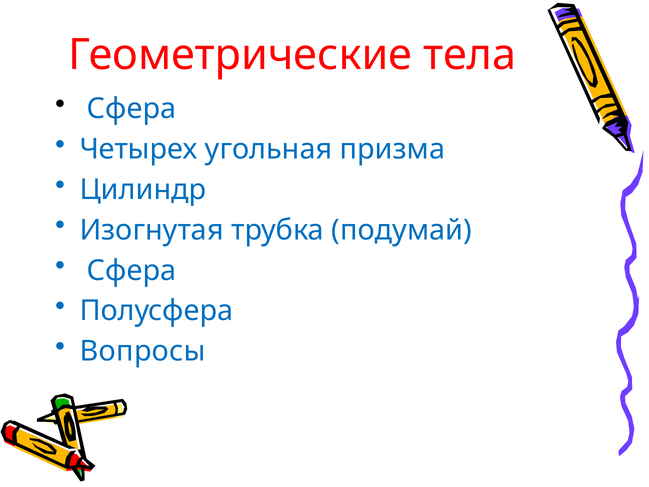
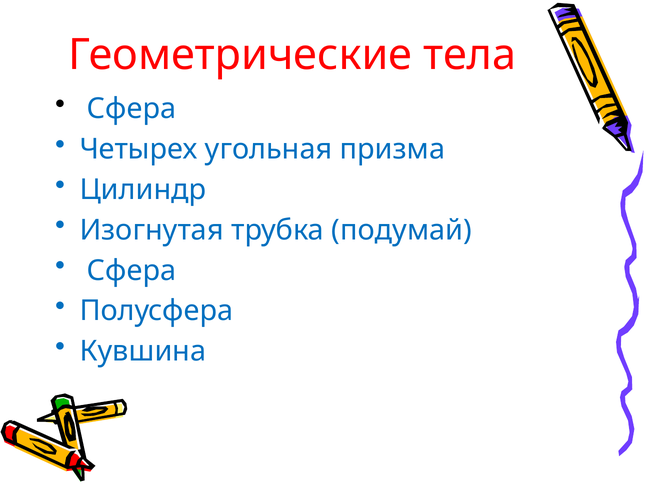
Вопросы: Вопросы -> Кувшина (143, 351)
